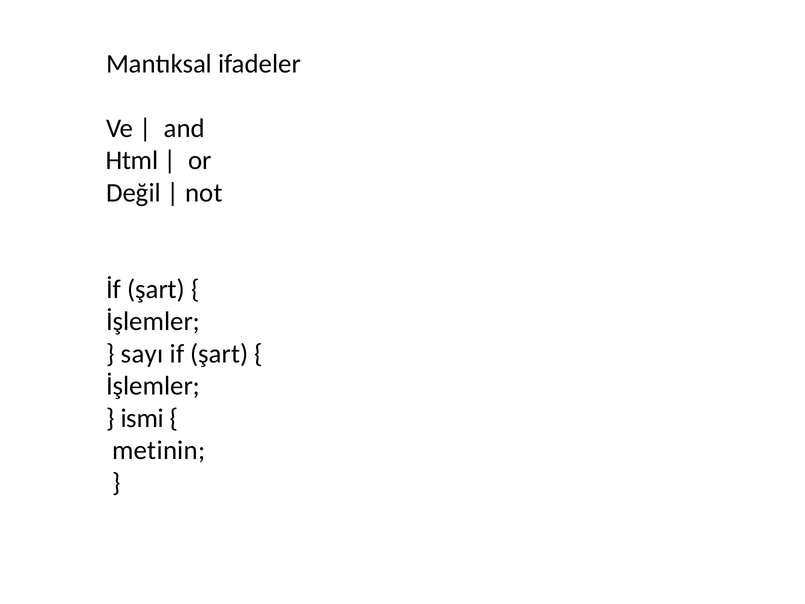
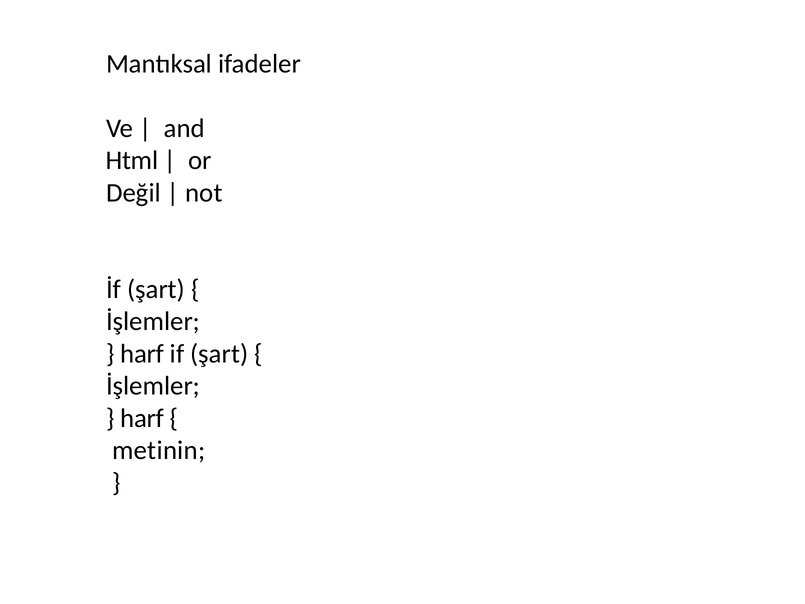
sayı: sayı -> harf (142, 354)
ismi: ismi -> harf (142, 418)
